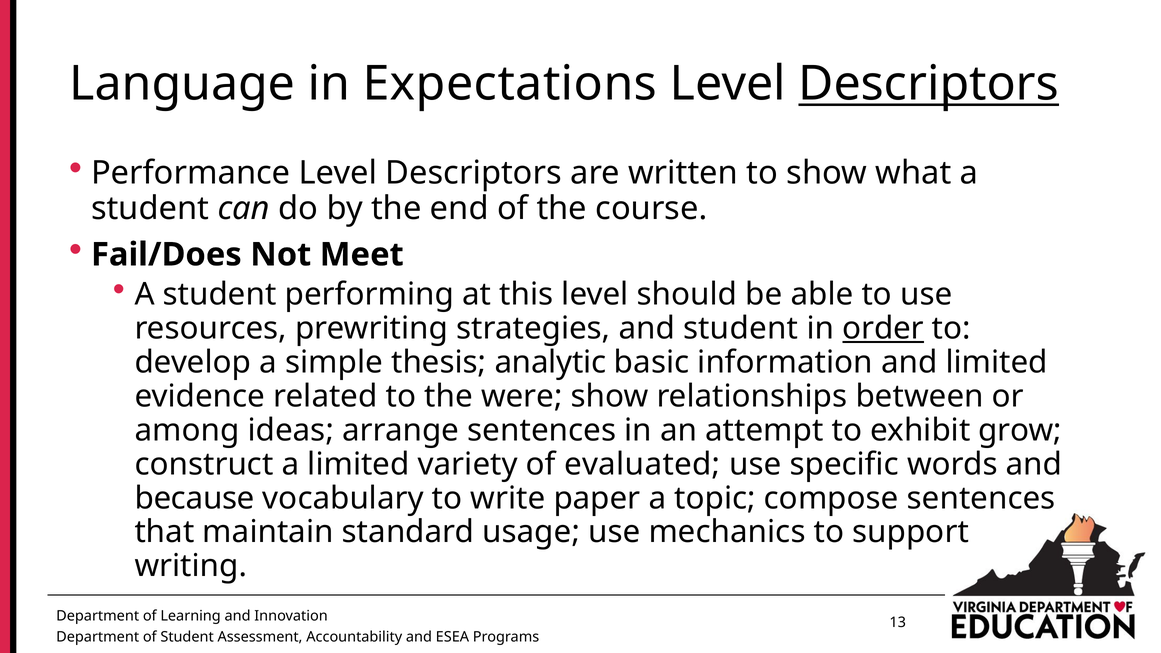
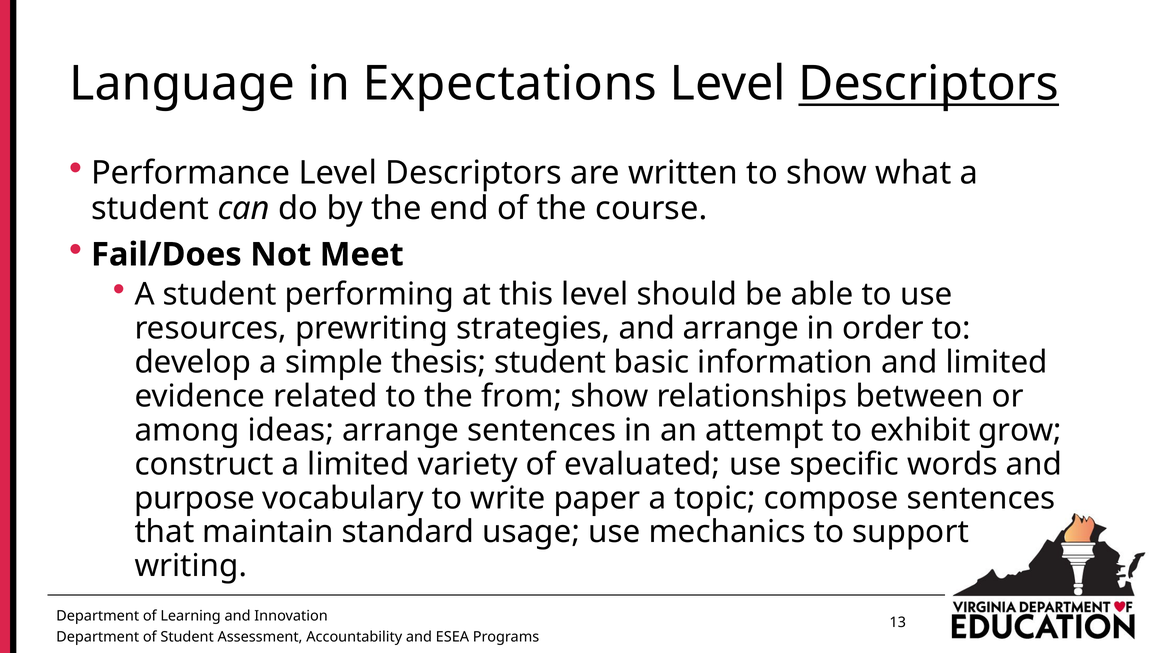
and student: student -> arrange (741, 328)
order underline: present -> none (883, 328)
thesis analytic: analytic -> student (550, 362)
were: were -> from (522, 396)
because: because -> purpose (195, 498)
